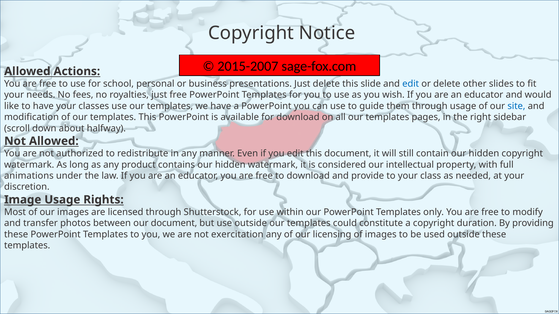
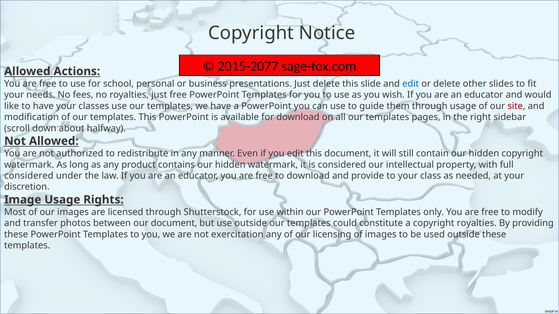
2015-2007: 2015-2007 -> 2015-2077 (248, 66)
site colour: blue -> red (516, 106)
animations: animations -> considered (29, 176)
copyright duration: duration -> royalties (477, 224)
